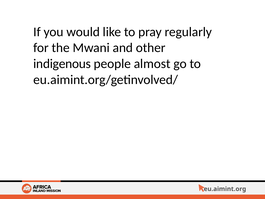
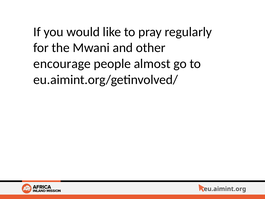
indigenous: indigenous -> encourage (62, 64)
